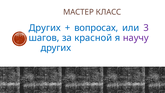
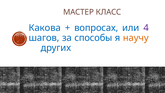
Других: Других -> Какова (45, 28)
3: 3 -> 4 (146, 28)
красной: красной -> способы (93, 38)
научу colour: purple -> orange (136, 38)
